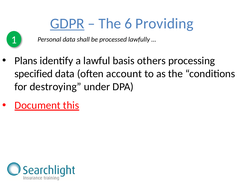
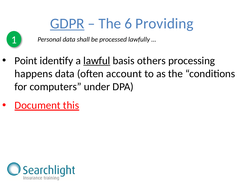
Plans: Plans -> Point (26, 61)
lawful underline: none -> present (97, 61)
specified: specified -> happens (34, 74)
destroying: destroying -> computers (55, 87)
